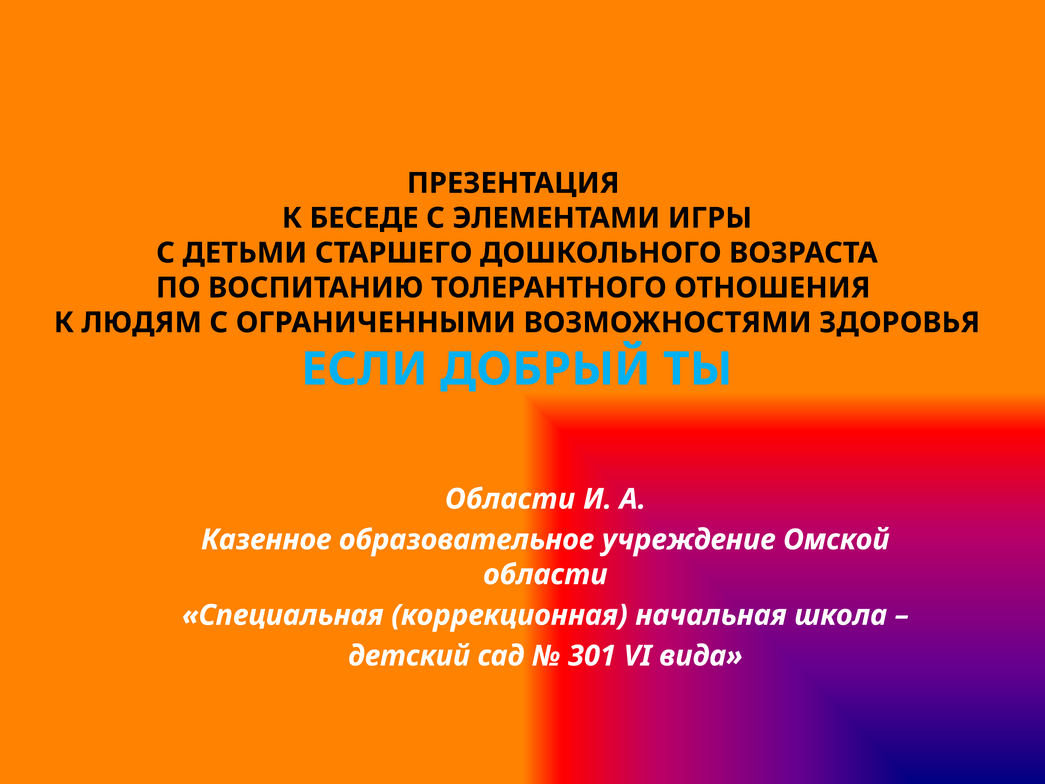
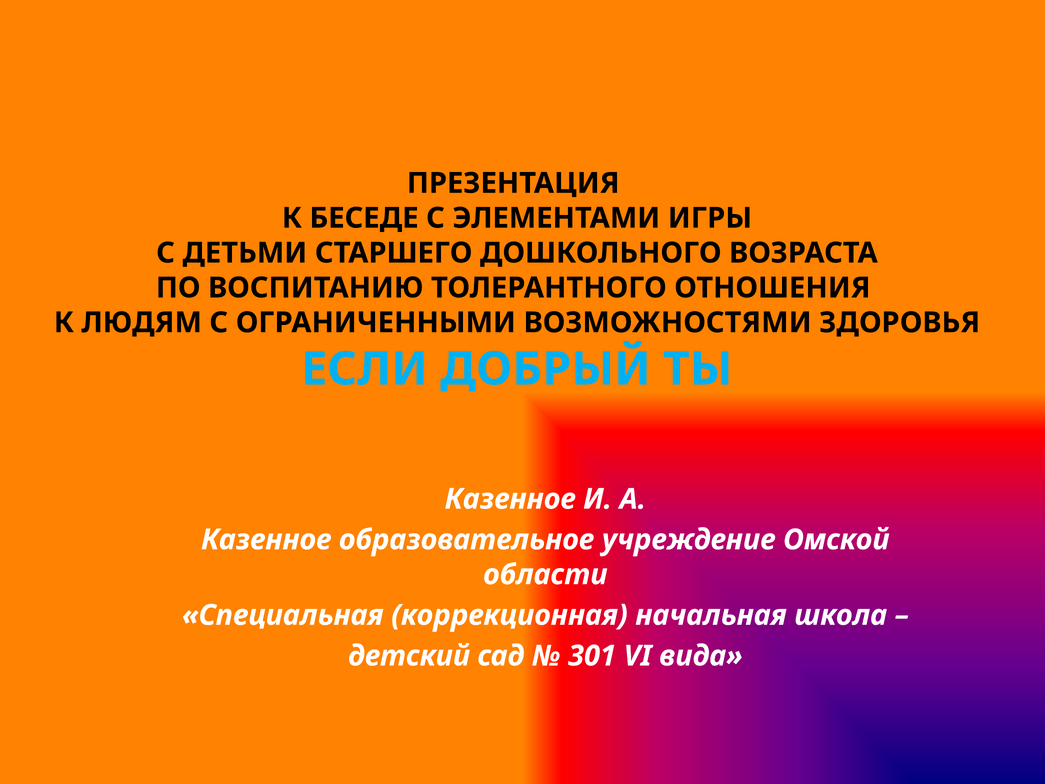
Области: Области -> Казенное (510, 499)
